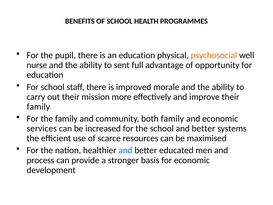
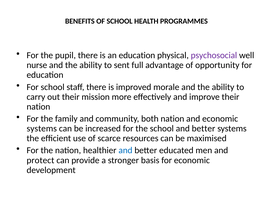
psychosocial colour: orange -> purple (214, 55)
family: family -> nation (38, 107)
both family: family -> nation (172, 119)
services: services -> systems (42, 128)
process: process -> protect (40, 160)
